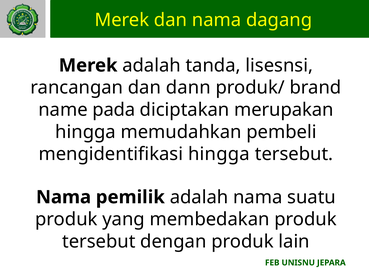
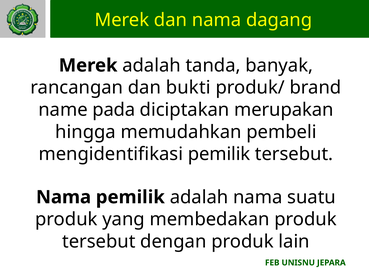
lisesnsi: lisesnsi -> banyak (279, 65)
dann: dann -> bukti (188, 88)
mengidentifikasi hingga: hingga -> pemilik (219, 154)
